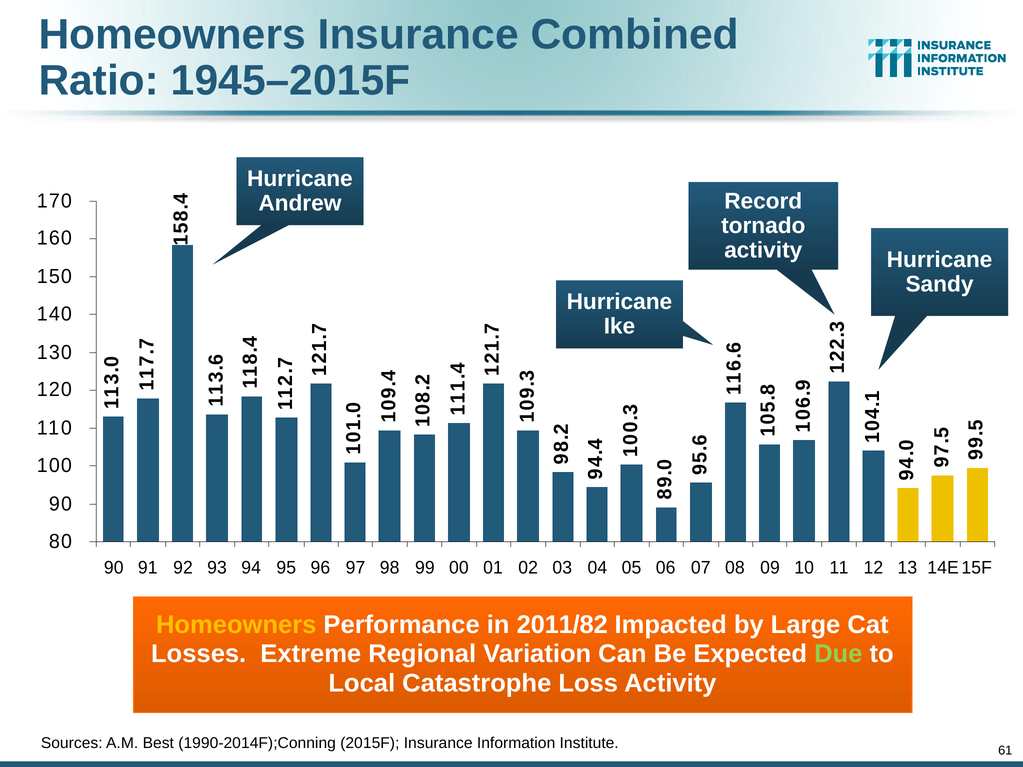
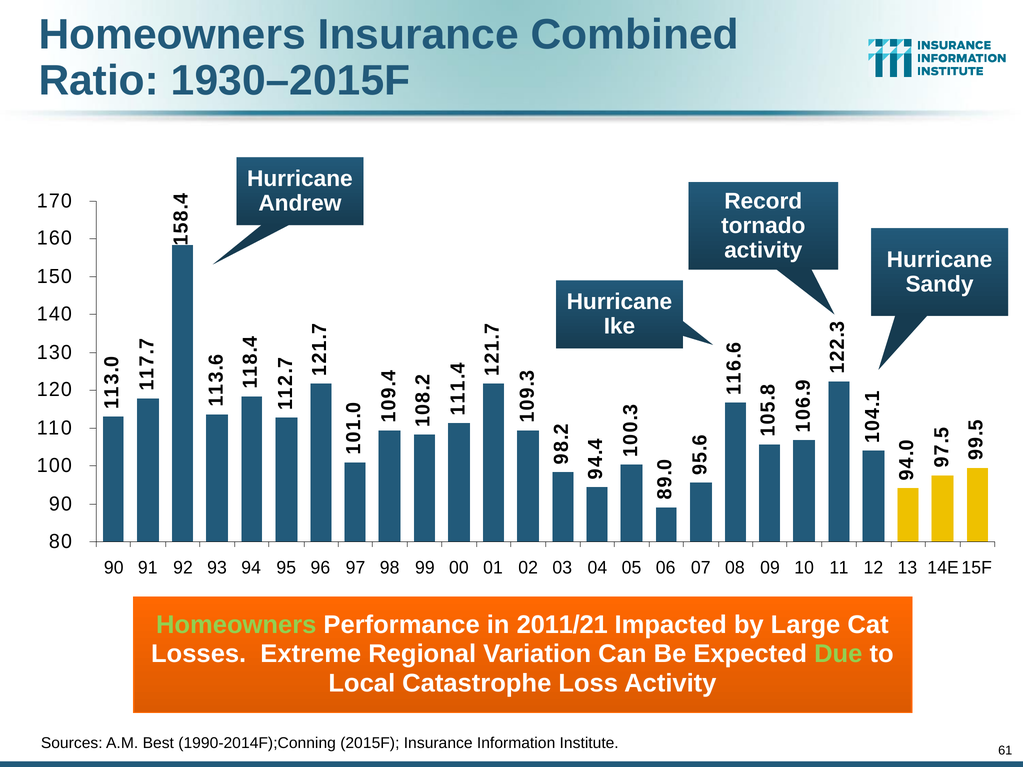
1945–2015F: 1945–2015F -> 1930–2015F (291, 81)
Homeowners colour: yellow -> light green (236, 625)
2011/82: 2011/82 -> 2011/21 (562, 625)
